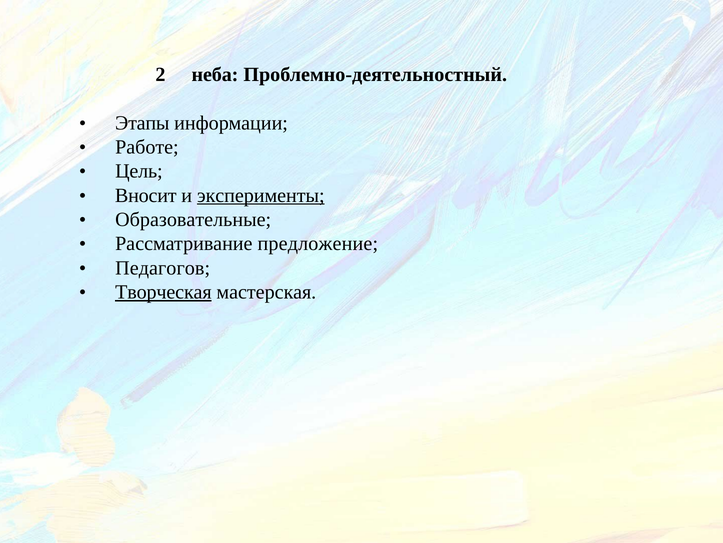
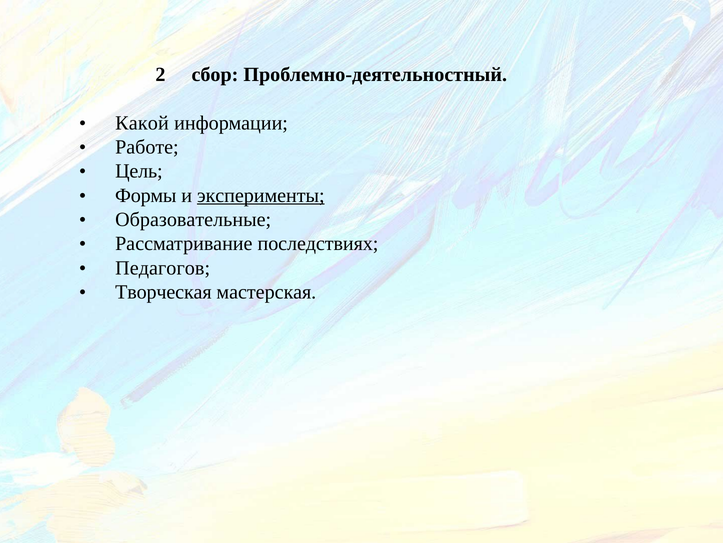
неба: неба -> сбор (215, 75)
Этапы: Этапы -> Какой (142, 123)
Вносит: Вносит -> Формы (146, 195)
предложение: предложение -> последствиях (318, 243)
Творческая underline: present -> none (163, 292)
